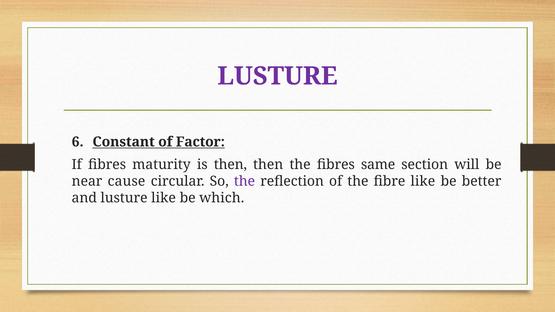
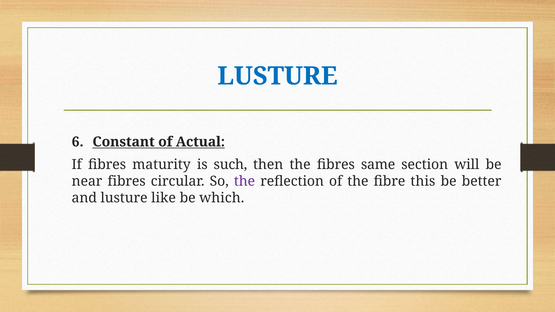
LUSTURE colour: purple -> blue (277, 76)
Factor: Factor -> Actual (200, 142)
is then: then -> such (230, 165)
near cause: cause -> fibres (127, 181)
fibre like: like -> this (423, 181)
